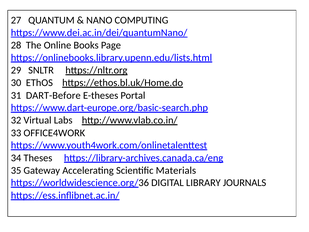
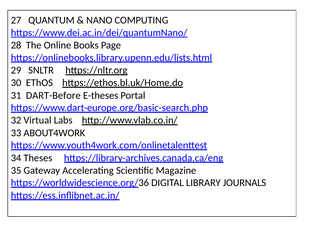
OFFICE4WORK: OFFICE4WORK -> ABOUT4WORK (54, 133)
Materials: Materials -> Magazine (176, 170)
